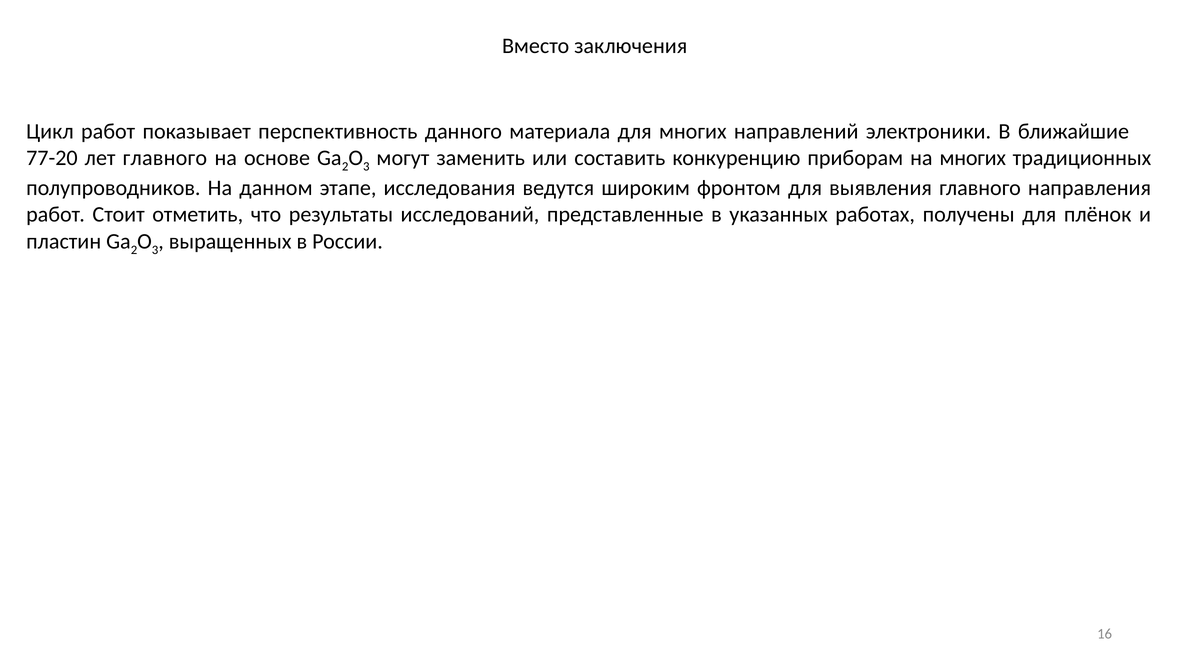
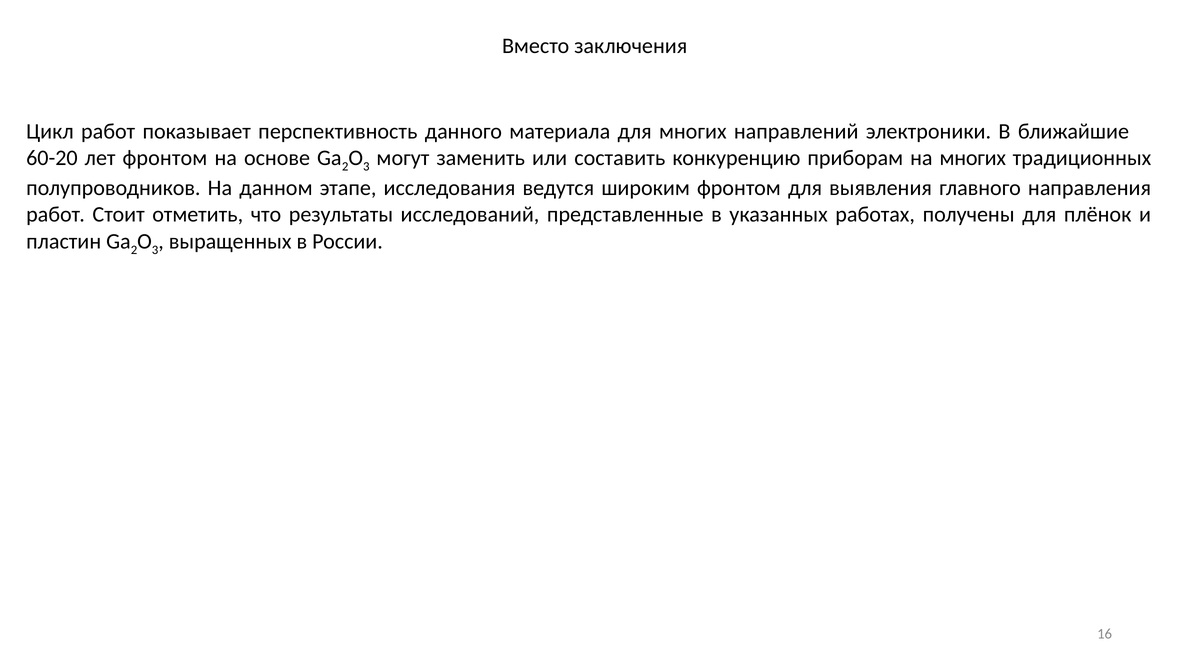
77-20: 77-20 -> 60-20 (52, 158)
лет главного: главного -> фронтом (165, 158)
